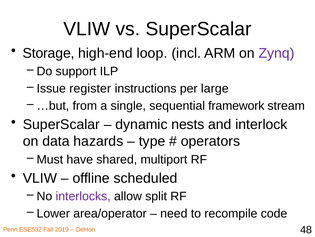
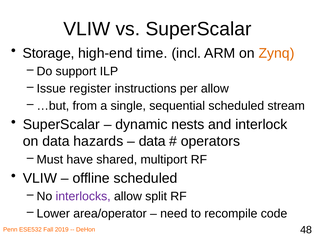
loop: loop -> time (152, 53)
Zynq colour: purple -> orange (277, 53)
per large: large -> allow (215, 88)
sequential framework: framework -> scheduled (236, 105)
type: type -> data (152, 141)
